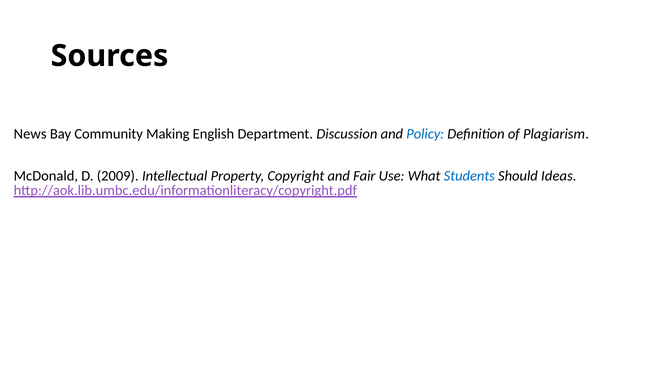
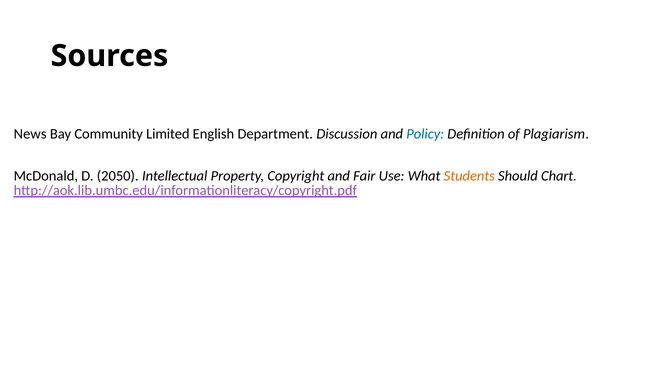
Making: Making -> Limited (168, 134)
2009: 2009 -> 2050 (118, 176)
Students colour: blue -> orange (469, 176)
Ideas: Ideas -> Chart (559, 176)
